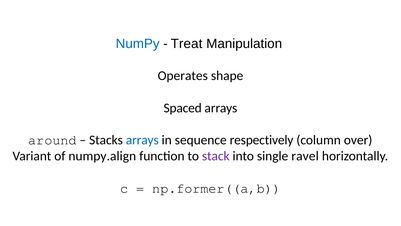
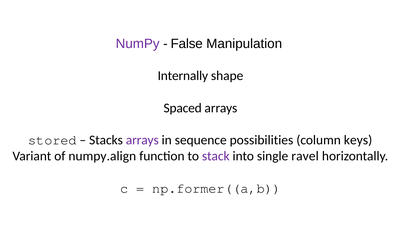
NumPy colour: blue -> purple (138, 44)
Treat: Treat -> False (187, 44)
Operates: Operates -> Internally (183, 76)
around: around -> stored (52, 140)
arrays colour: blue -> purple (142, 140)
respectively: respectively -> possibilities (261, 140)
over: over -> keys (358, 140)
